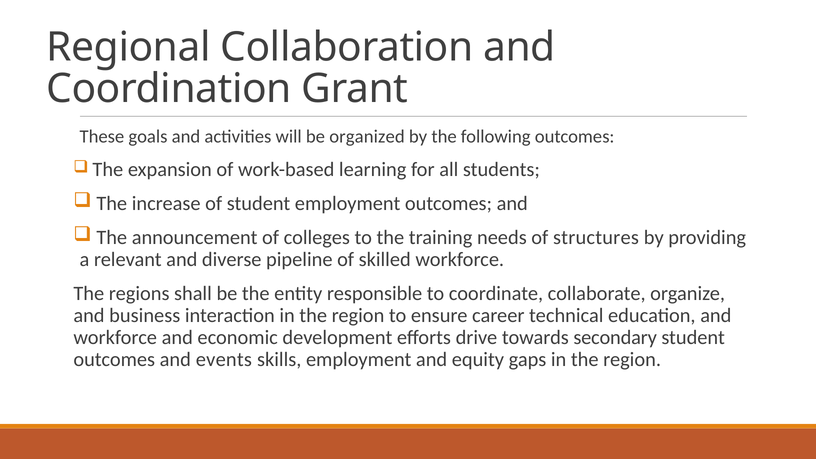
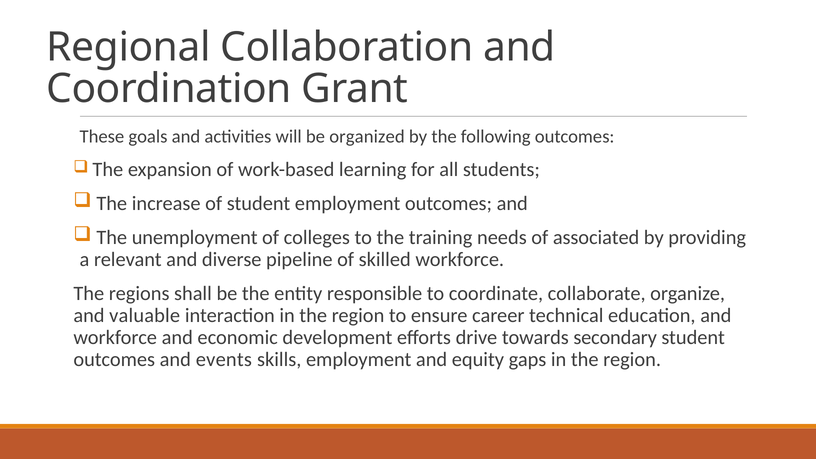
announcement: announcement -> unemployment (195, 237)
structures: structures -> associated (596, 237)
business: business -> valuable (145, 315)
